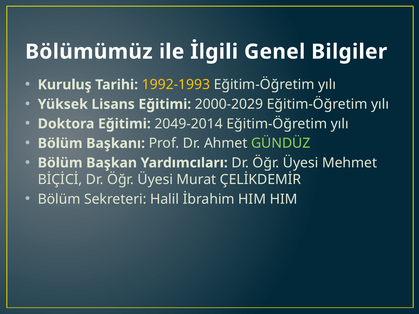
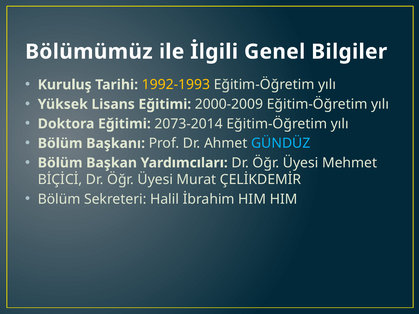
2000-2029: 2000-2029 -> 2000-2009 (229, 104)
2049-2014: 2049-2014 -> 2073-2014 (189, 124)
GÜNDÜZ colour: light green -> light blue (281, 143)
